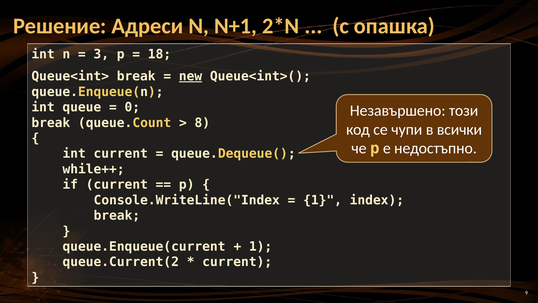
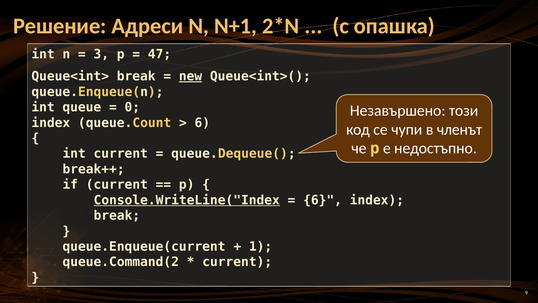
18: 18 -> 47 (159, 54)
break: break -> index (51, 123)
8: 8 -> 6 (202, 123)
всички: всички -> членът (459, 129)
while++: while++ -> break++ (94, 169)
Console.WriteLine("Index underline: none -> present (187, 200)
1: 1 -> 6 (323, 200)
queue.Current(2: queue.Current(2 -> queue.Command(2 (121, 262)
